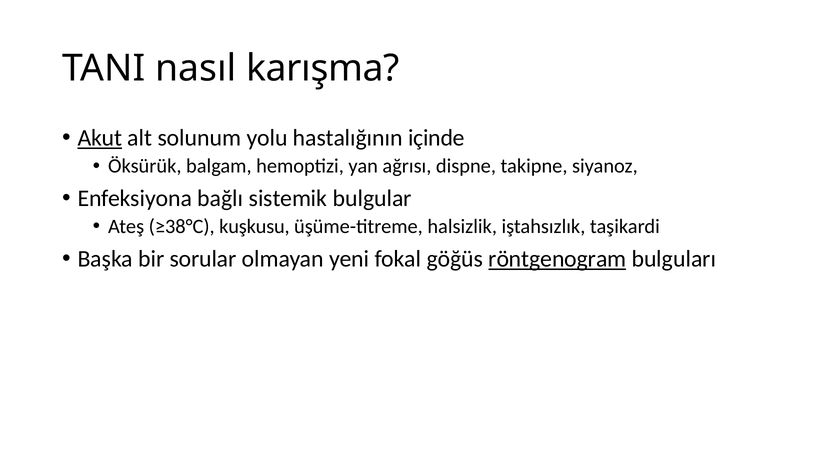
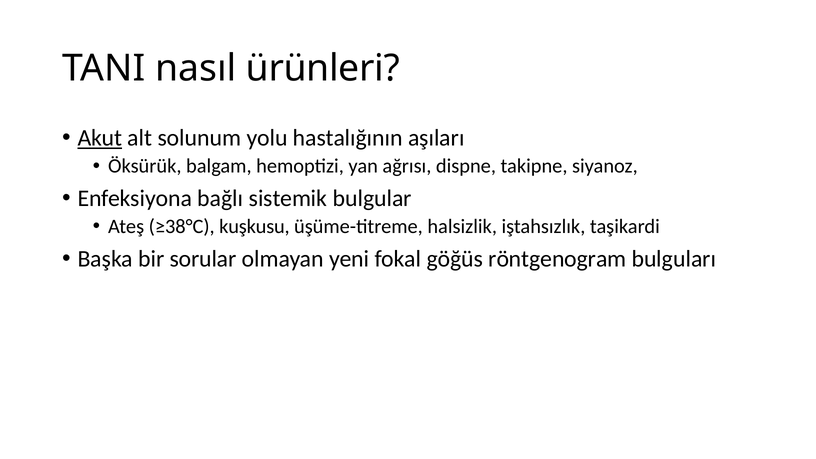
karışma: karışma -> ürünleri (323, 69)
içinde: içinde -> aşıları (436, 138)
röntgenogram underline: present -> none (557, 259)
